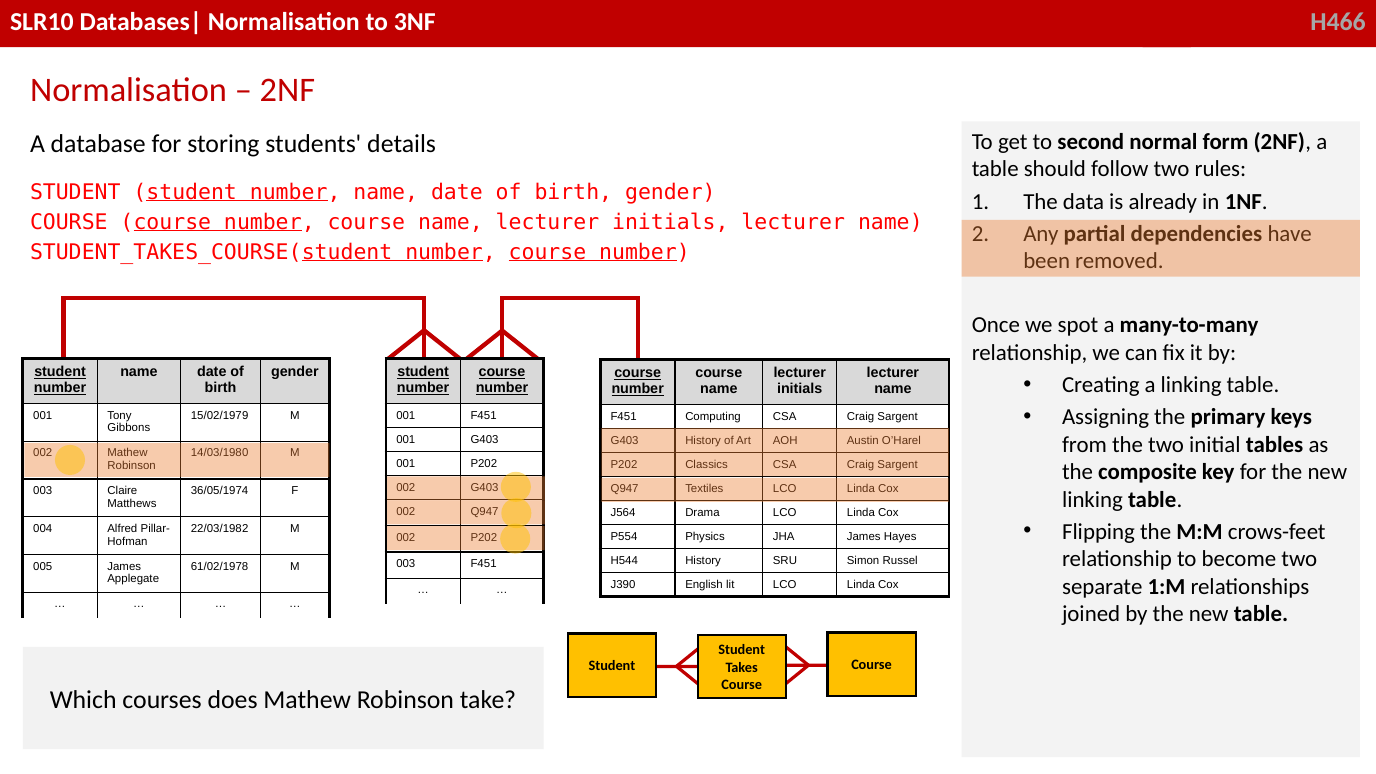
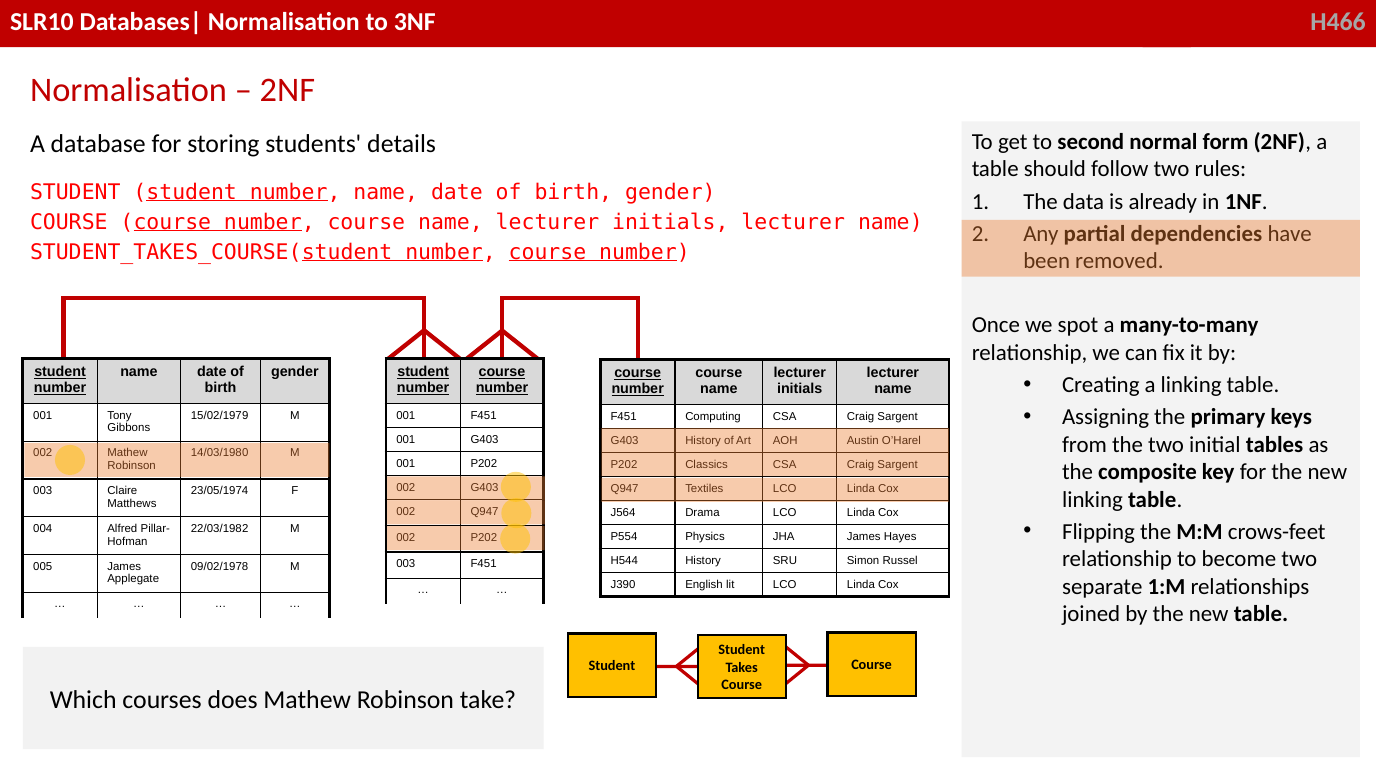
36/05/1974: 36/05/1974 -> 23/05/1974 (220, 491)
61/02/1978: 61/02/1978 -> 09/02/1978 (220, 566)
